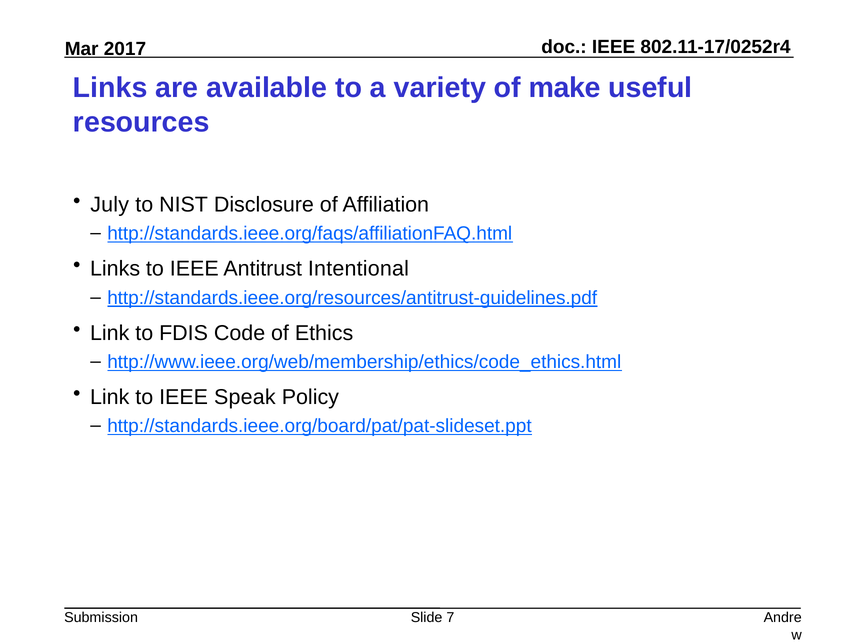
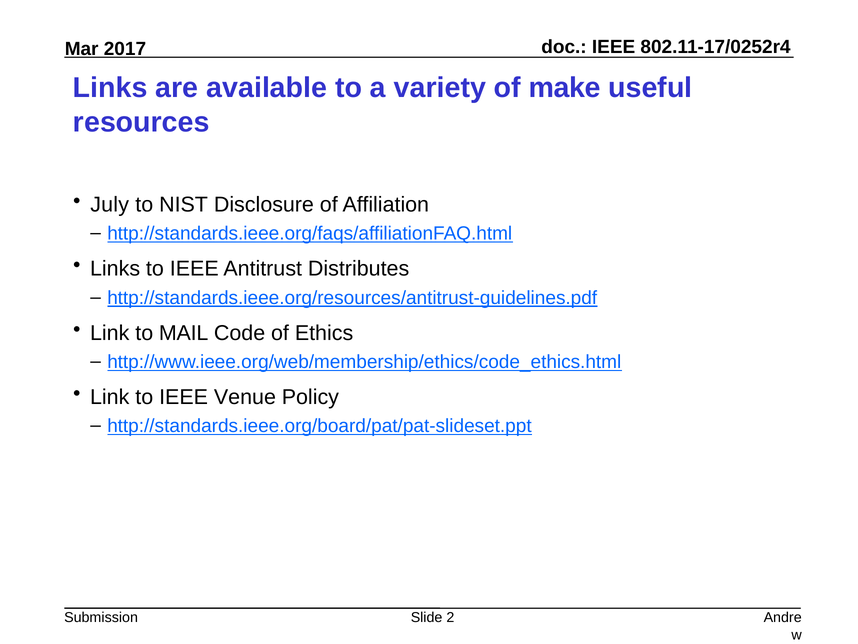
Intentional: Intentional -> Distributes (359, 269)
FDIS: FDIS -> MAIL (184, 333)
Speak: Speak -> Venue (245, 397)
7: 7 -> 2 (450, 617)
